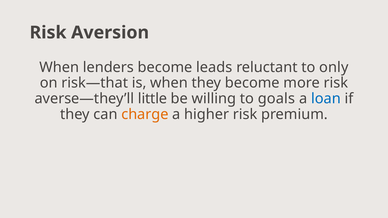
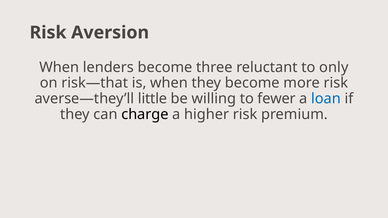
leads: leads -> three (214, 67)
goals: goals -> fewer (277, 99)
charge colour: orange -> black (145, 114)
